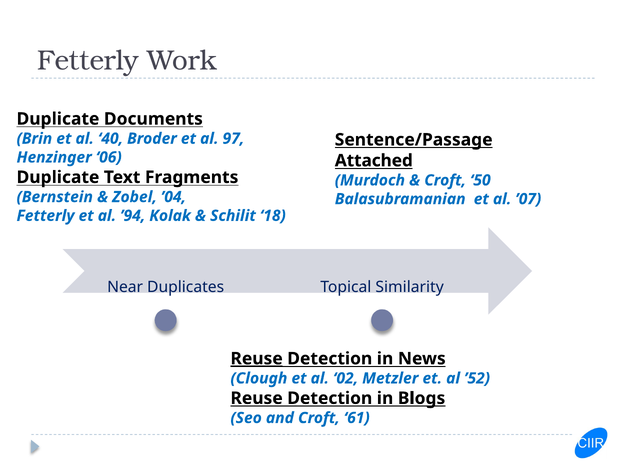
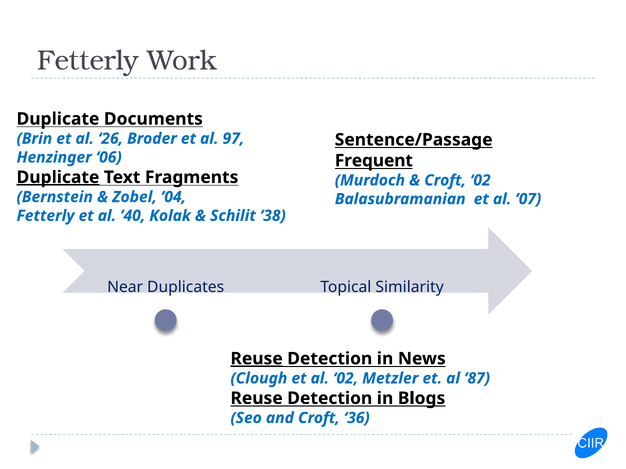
40: 40 -> 26 (111, 139)
Attached: Attached -> Frequent (374, 161)
Duplicate underline: none -> present (58, 177)
Croft 50: 50 -> 02 (480, 180)
’94: ’94 -> ’40 (133, 216)
18: 18 -> 38 (273, 216)
’52: ’52 -> ’87 (477, 379)
61: 61 -> 36 (357, 418)
